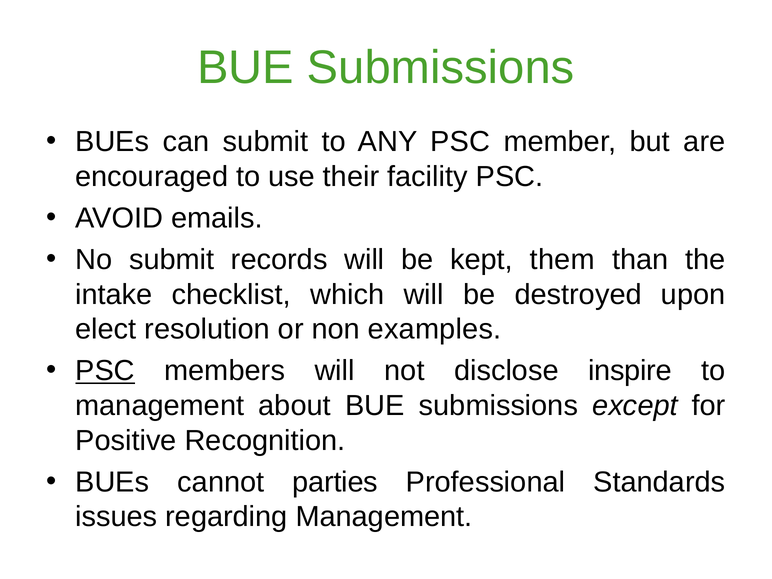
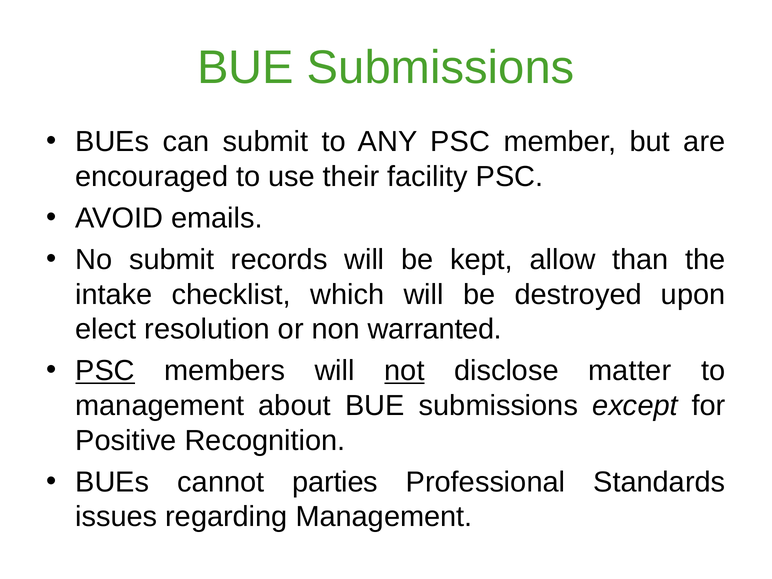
them: them -> allow (563, 260)
examples: examples -> warranted (435, 329)
not underline: none -> present (404, 371)
inspire: inspire -> matter (630, 371)
